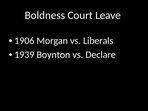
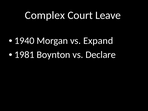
Boldness: Boldness -> Complex (45, 15)
1906: 1906 -> 1940 (24, 41)
Liberals: Liberals -> Expand (98, 41)
1939: 1939 -> 1981 (24, 55)
